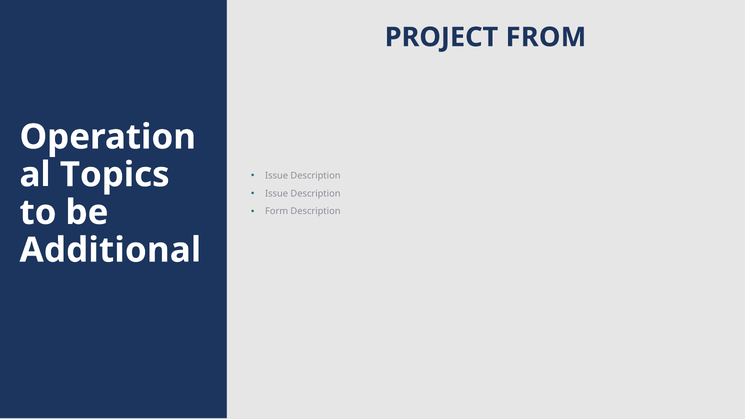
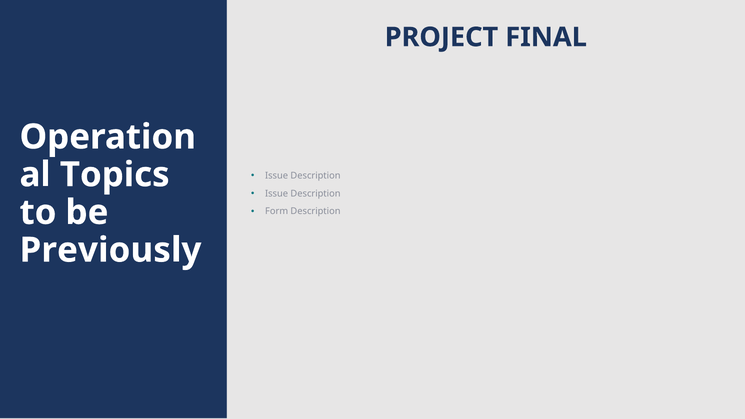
FROM: FROM -> FINAL (546, 37)
Additional: Additional -> Previously (110, 250)
